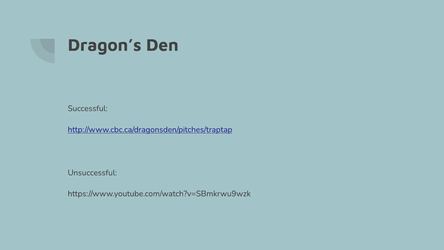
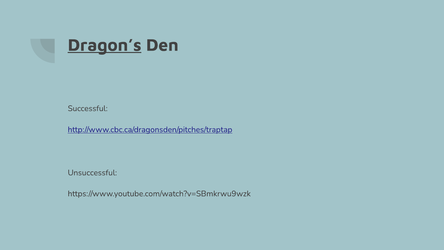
Dragon’s underline: none -> present (105, 45)
